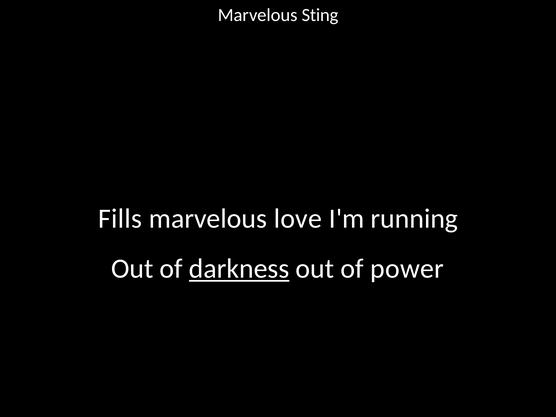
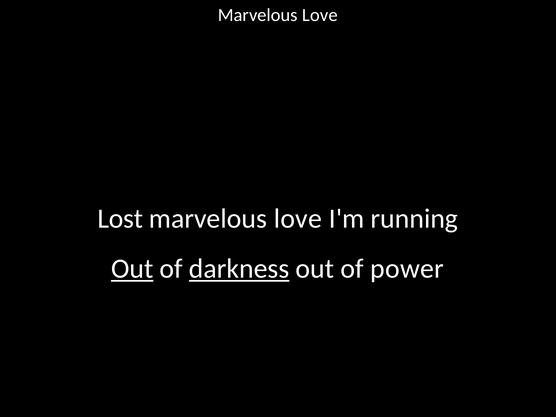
Sting: Sting -> Love (320, 15)
Fills: Fills -> Lost (120, 219)
Out underline: none -> present (132, 269)
